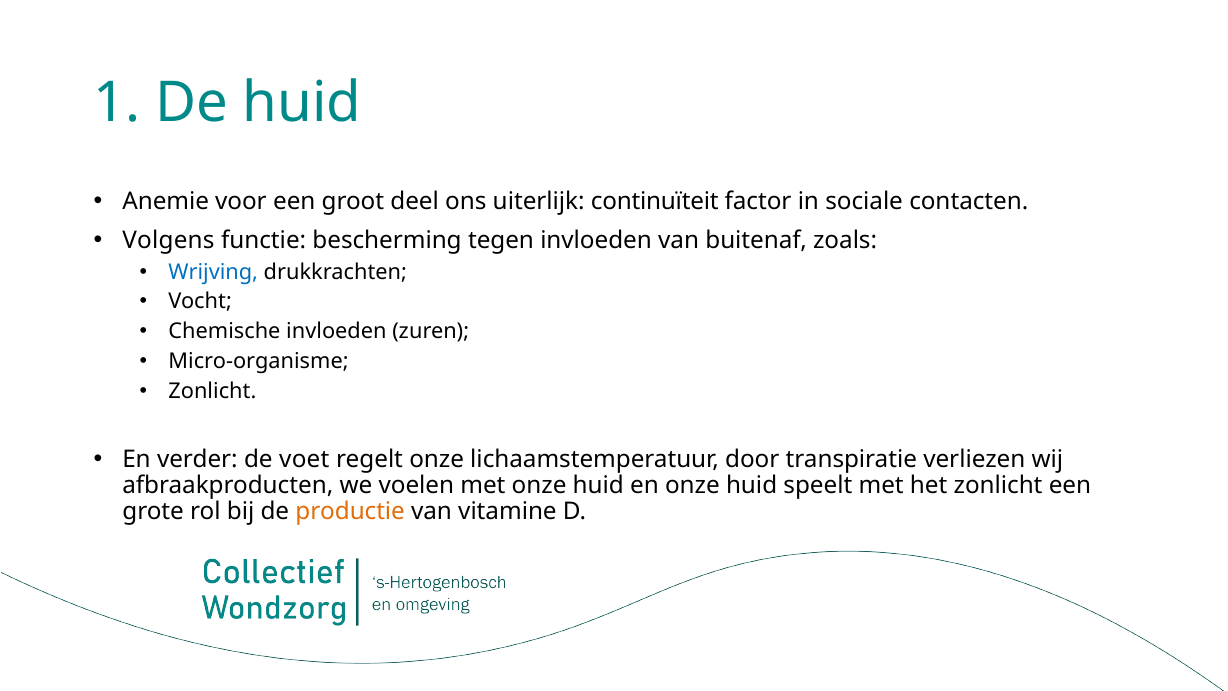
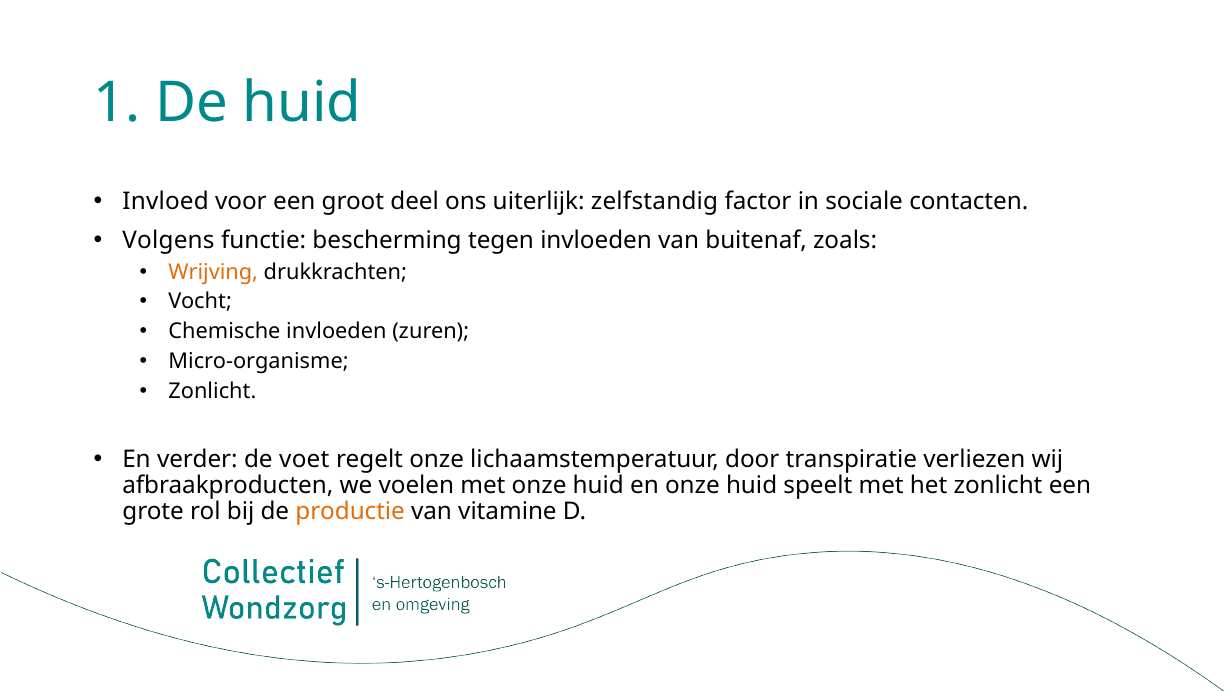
Anemie: Anemie -> Invloed (166, 201)
continuïteit: continuïteit -> zelfstandig (655, 201)
Wrijving colour: blue -> orange (213, 272)
